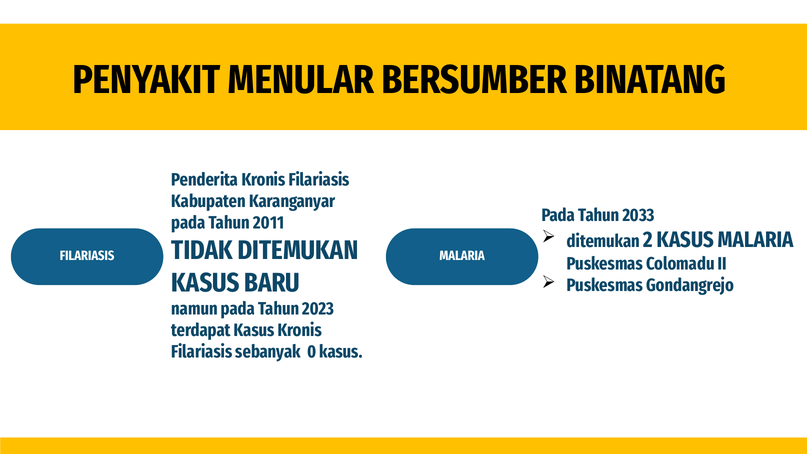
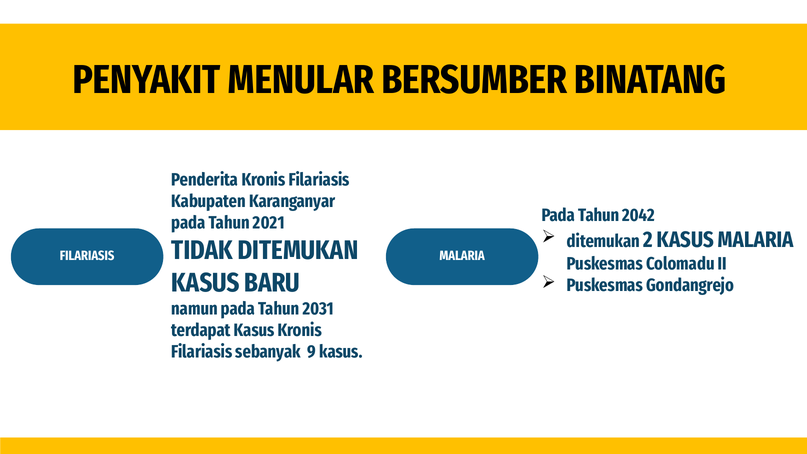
2033: 2033 -> 2042 (639, 216)
2011: 2011 -> 2021 (269, 223)
2023: 2023 -> 2031 (318, 309)
0: 0 -> 9 (312, 352)
